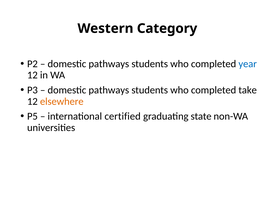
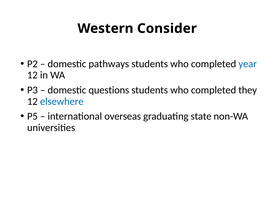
Category: Category -> Consider (167, 28)
pathways: pathways -> questions (109, 90)
take: take -> they (248, 90)
elsewhere colour: orange -> blue (62, 101)
certified: certified -> overseas (123, 116)
